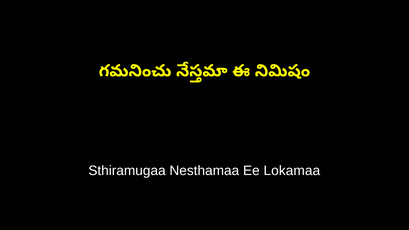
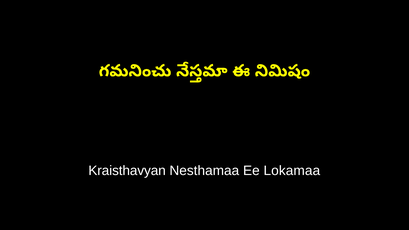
Sthiramugaa: Sthiramugaa -> Kraisthavyan (127, 171)
